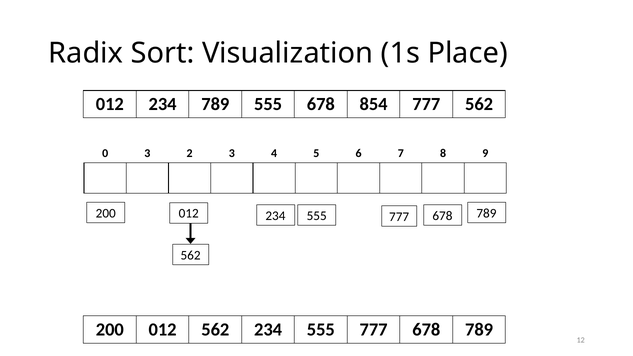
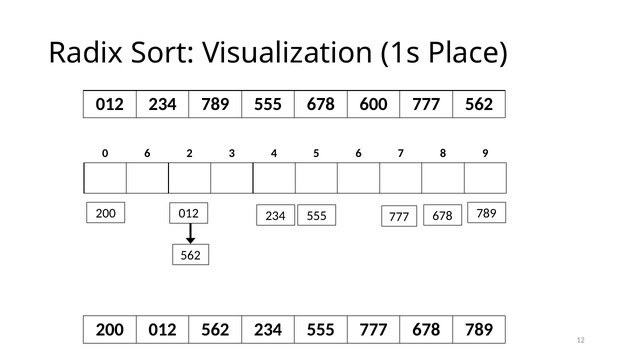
854: 854 -> 600 (374, 104)
0 3: 3 -> 6 (147, 153)
